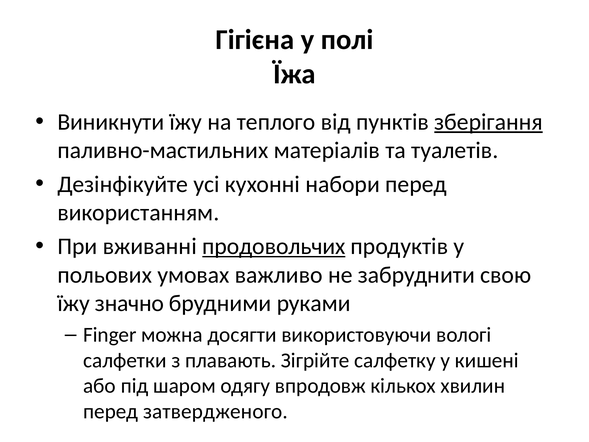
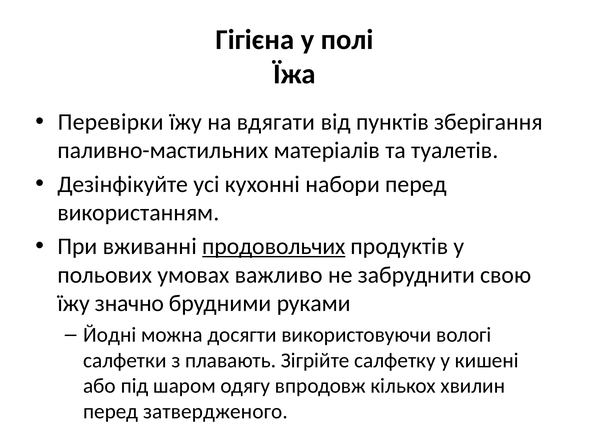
Виникнути: Виникнути -> Перевірки (111, 122)
теплого: теплого -> вдягати (276, 122)
зберігання underline: present -> none (488, 122)
Finger: Finger -> Йодні (110, 335)
